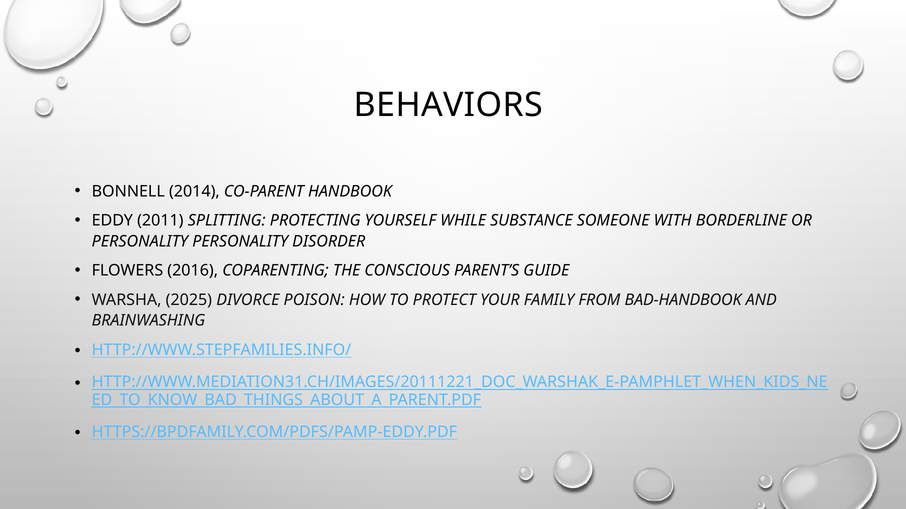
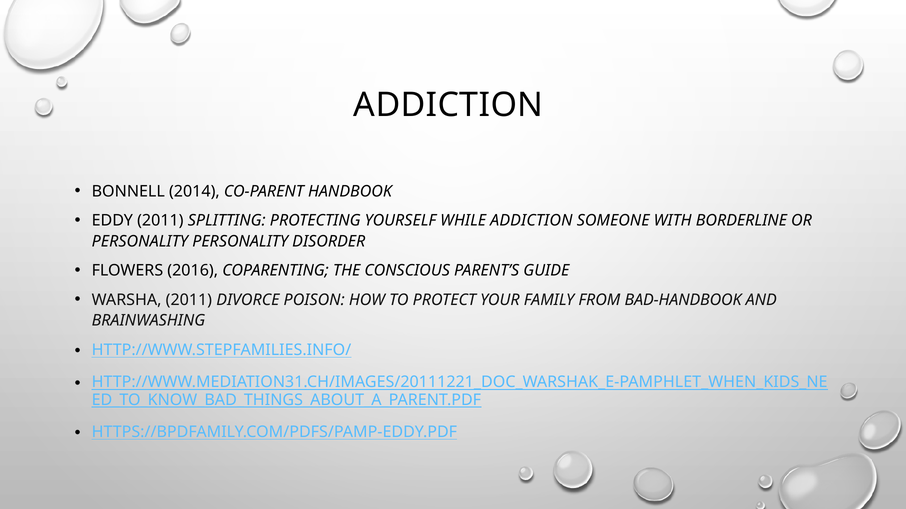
BEHAVIORS: BEHAVIORS -> ADDICTION (448, 105)
WHILE SUBSTANCE: SUBSTANCE -> ADDICTION (531, 221)
WARSHA 2025: 2025 -> 2011 (189, 300)
